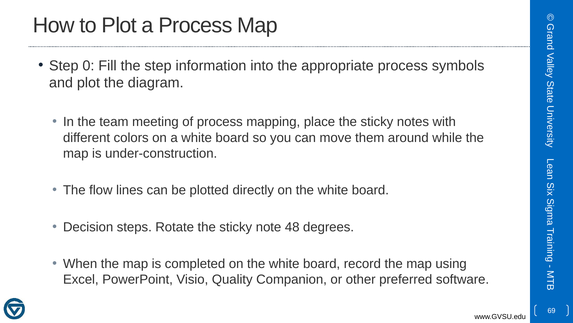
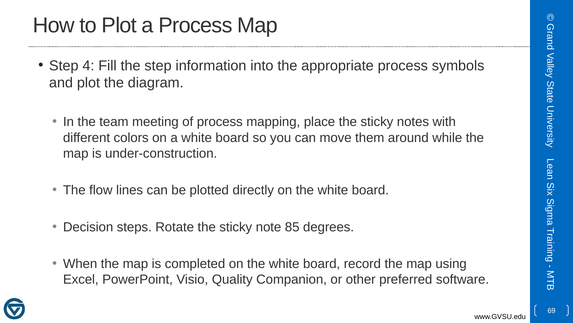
0: 0 -> 4 (88, 65)
48: 48 -> 85 (292, 227)
